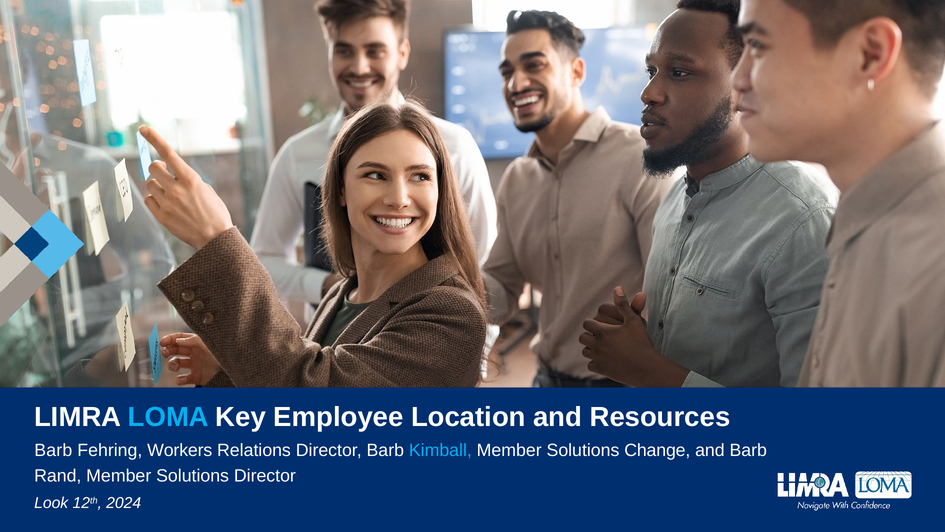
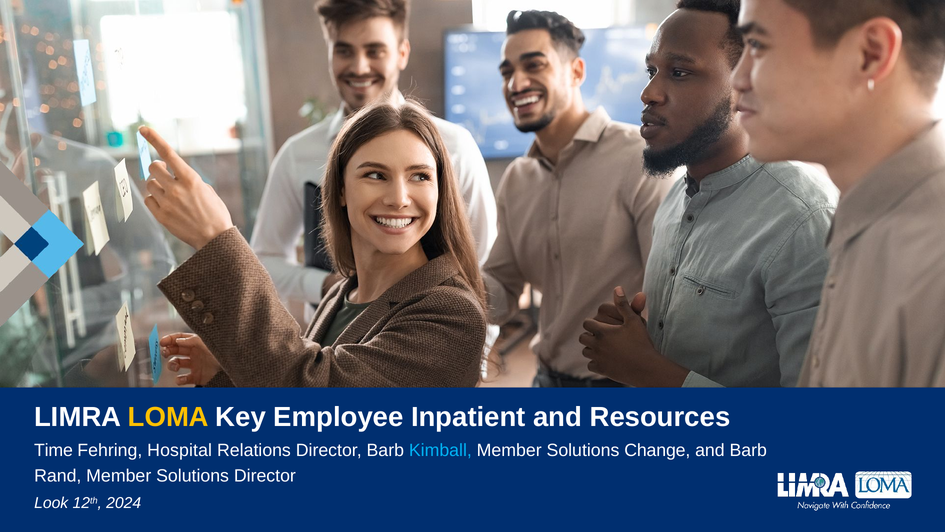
LOMA colour: light blue -> yellow (168, 417)
Location: Location -> Inpatient (468, 417)
Barb: Barb -> Time (53, 450)
Workers: Workers -> Hospital (180, 450)
